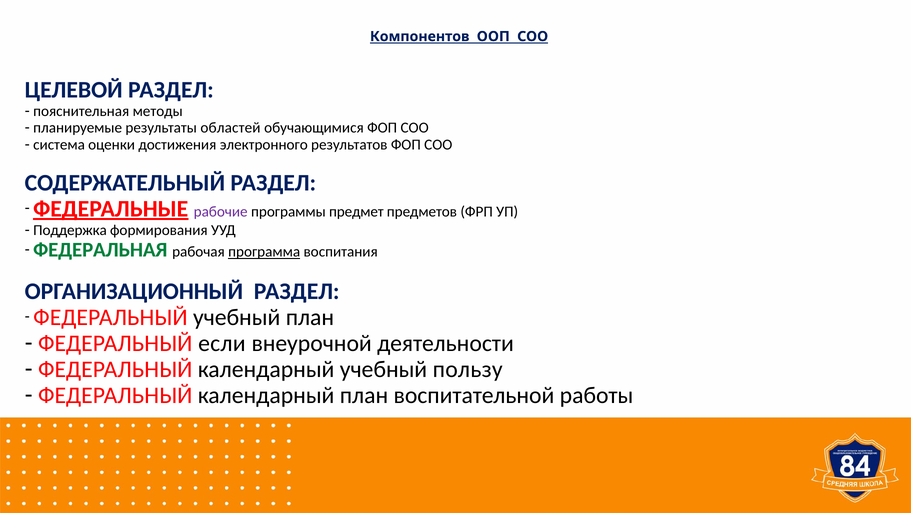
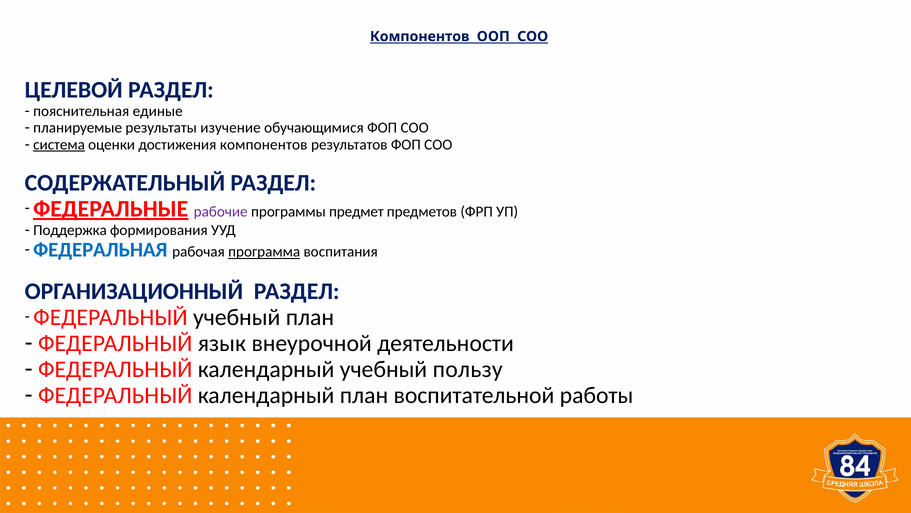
методы: методы -> единые (158, 111)
областей: областей -> изучение (231, 128)
система underline: none -> present (59, 145)
достижения электронного: электронного -> компонентов (264, 145)
ФЕДЕРАЛЬНАЯ colour: green -> blue (100, 250)
если: если -> язык (222, 343)
